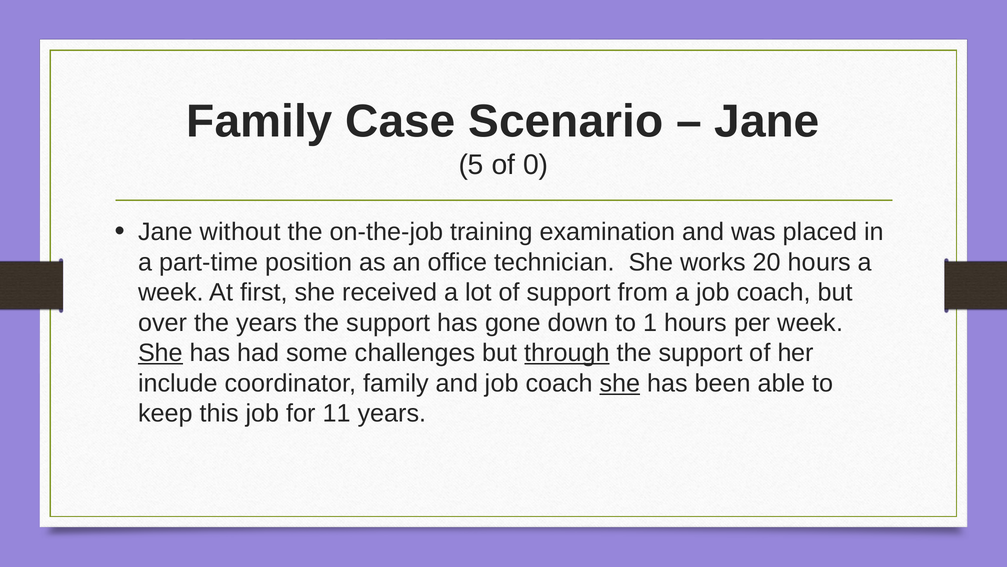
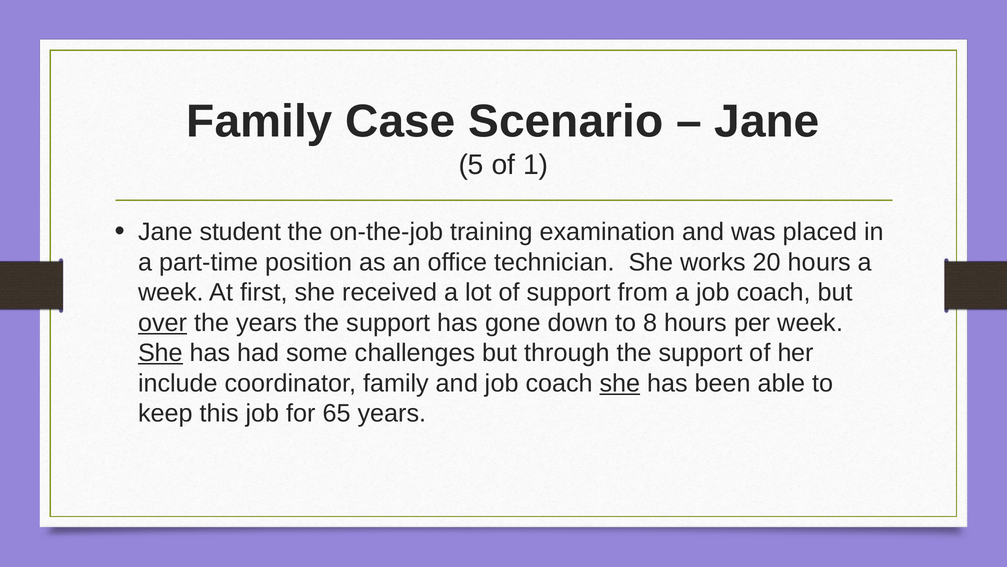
0: 0 -> 1 (536, 165)
without: without -> student (240, 232)
over underline: none -> present (163, 322)
1: 1 -> 8 (650, 322)
through underline: present -> none (567, 353)
11: 11 -> 65 (337, 413)
